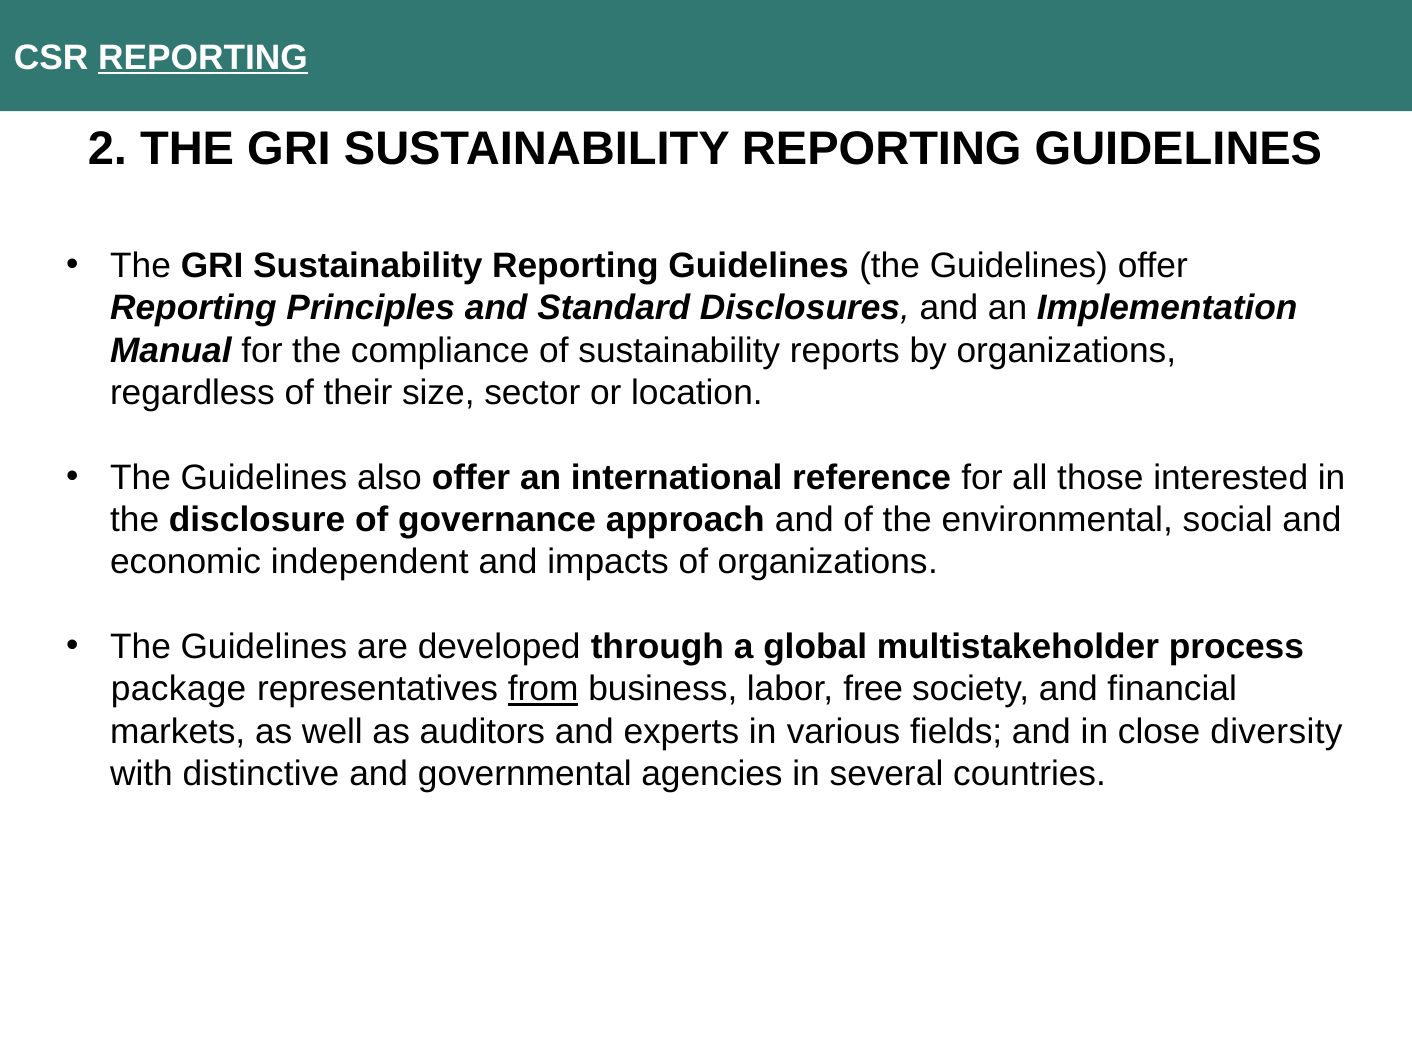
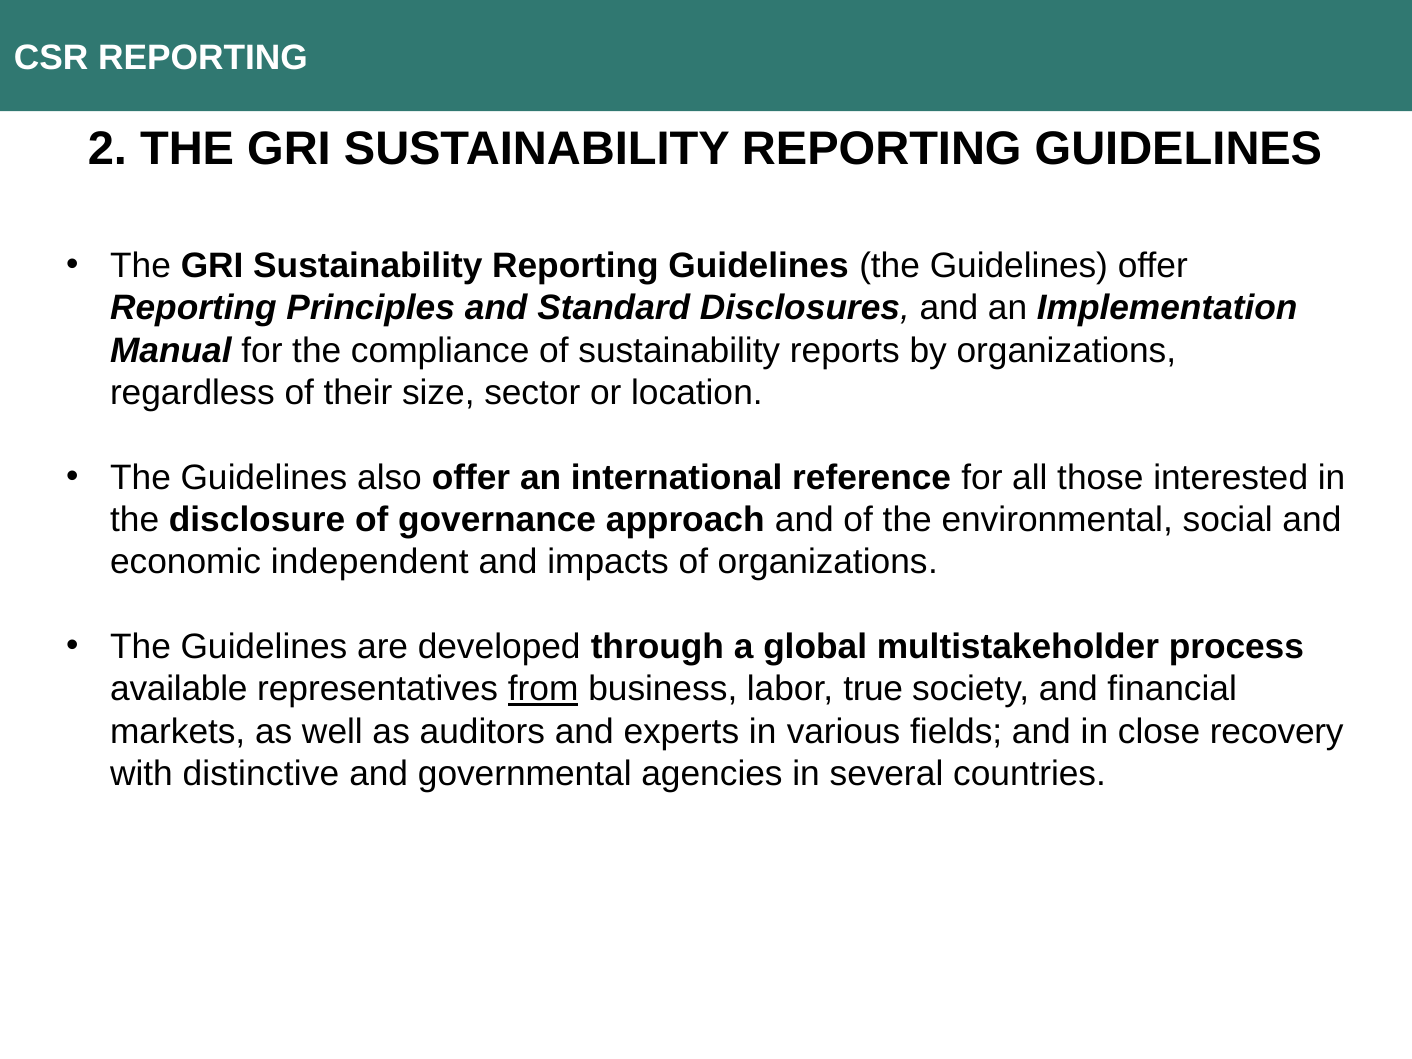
REPORTING underline: present -> none (203, 58)
package: package -> available (179, 689)
free: free -> true (873, 689)
diversity: diversity -> recovery (1277, 732)
